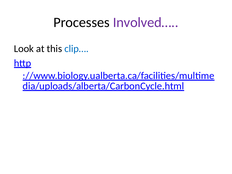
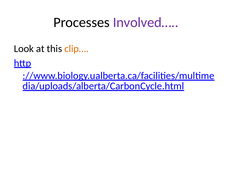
clip… colour: blue -> orange (76, 49)
